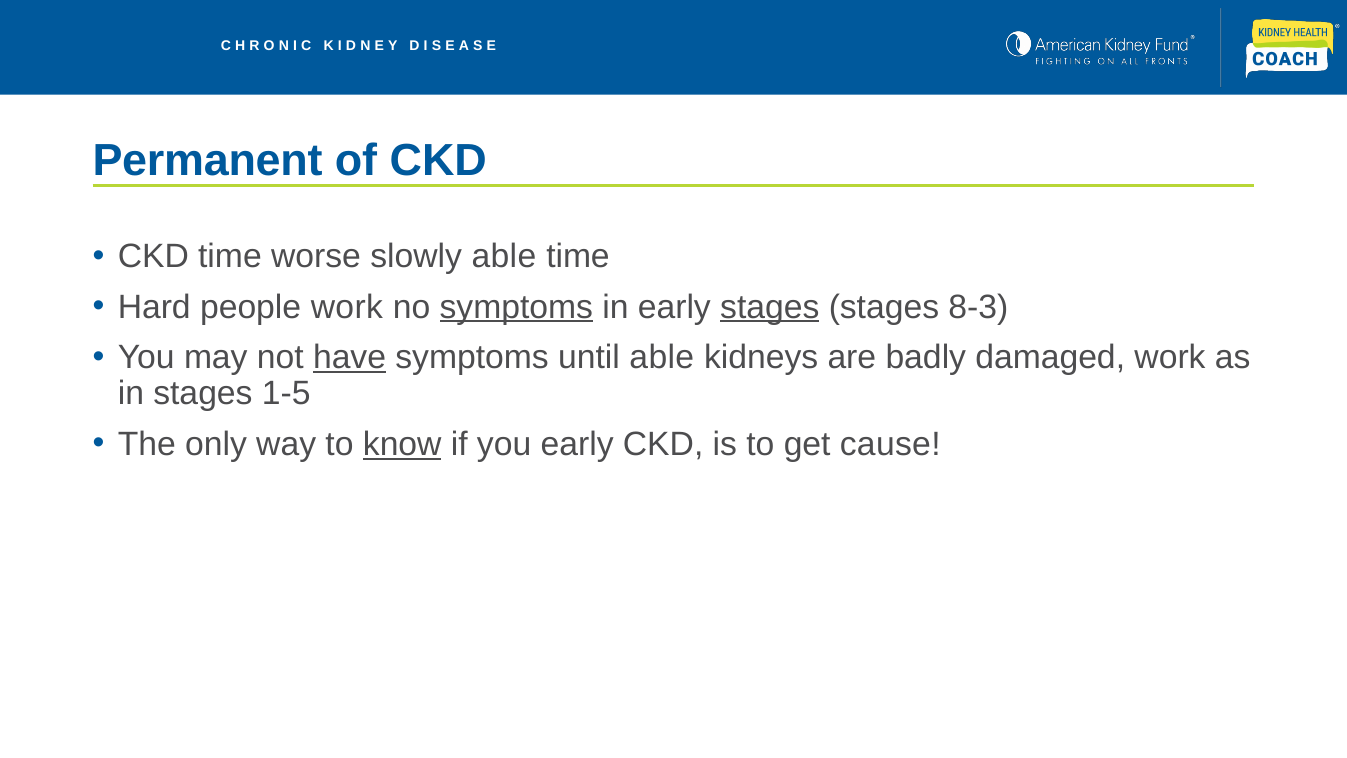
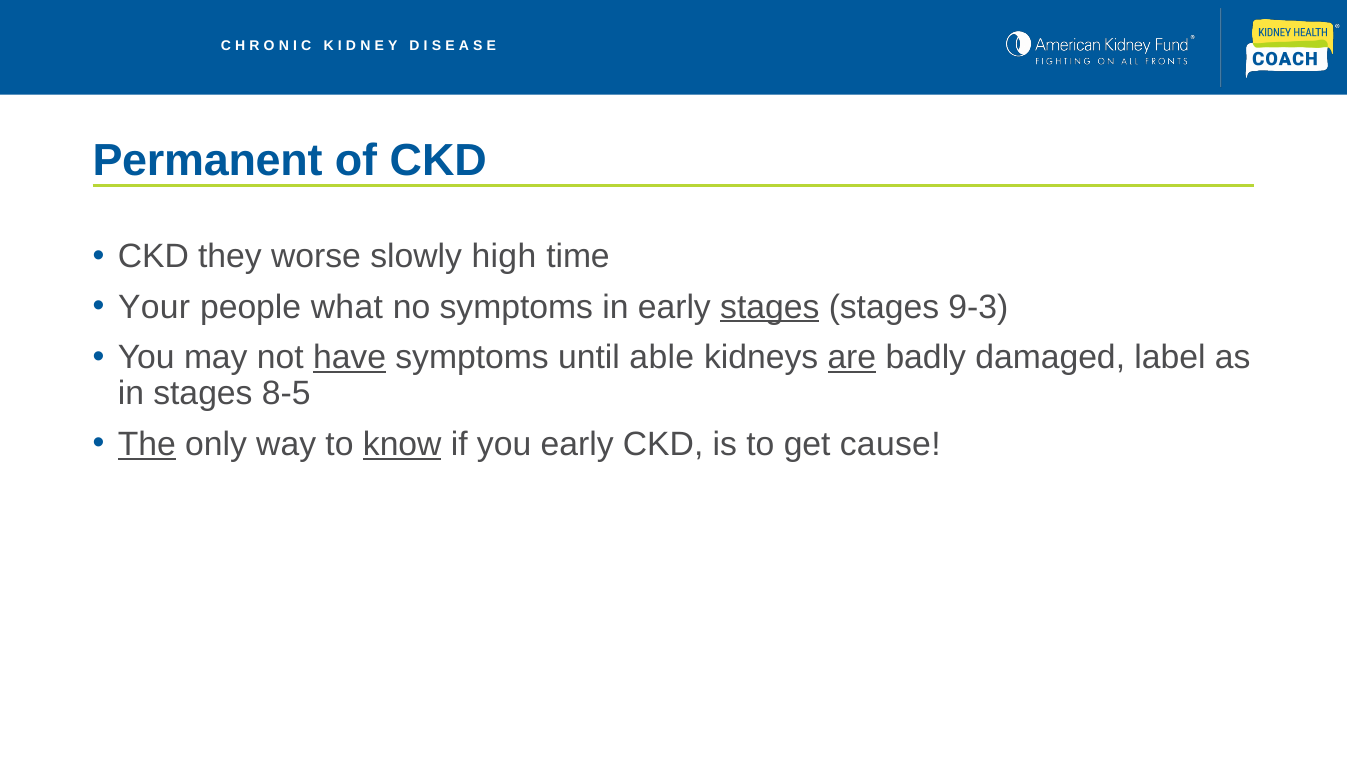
CKD time: time -> they (230, 256)
slowly able: able -> high (504, 256)
Hard: Hard -> Your (154, 307)
people work: work -> what (347, 307)
symptoms underline: present -> none (516, 307)
8-3: 8-3 -> 9-3 (978, 307)
are underline: none -> present (852, 357)
damaged work: work -> label (1170, 357)
1-5: 1-5 -> 8-5 (286, 393)
The underline: none -> present (147, 444)
